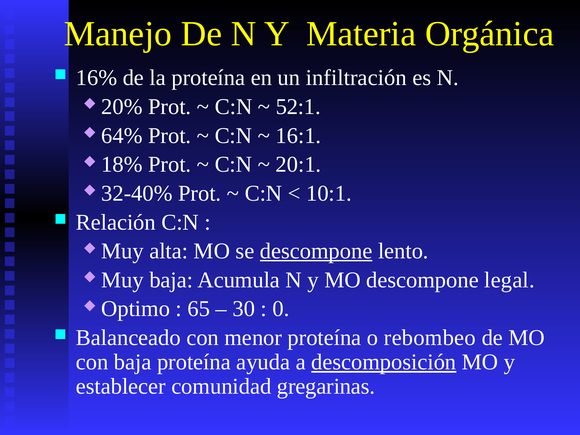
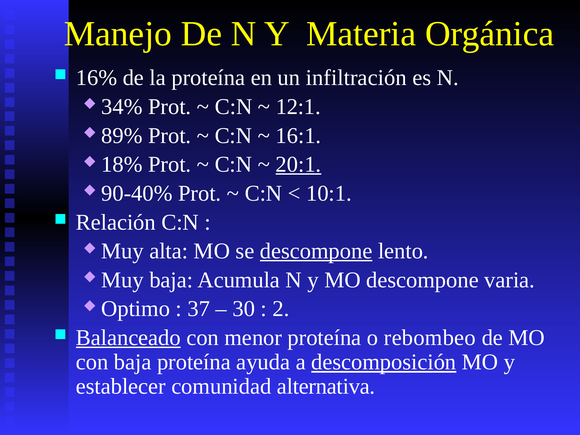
20%: 20% -> 34% (122, 107)
52:1: 52:1 -> 12:1 (298, 107)
64%: 64% -> 89% (122, 136)
20:1 underline: none -> present (298, 164)
32-40%: 32-40% -> 90-40% (137, 193)
legal: legal -> varia (510, 280)
65: 65 -> 37 (199, 309)
0: 0 -> 2 (281, 309)
Balanceado underline: none -> present (128, 338)
gregarinas: gregarinas -> alternativa (326, 386)
